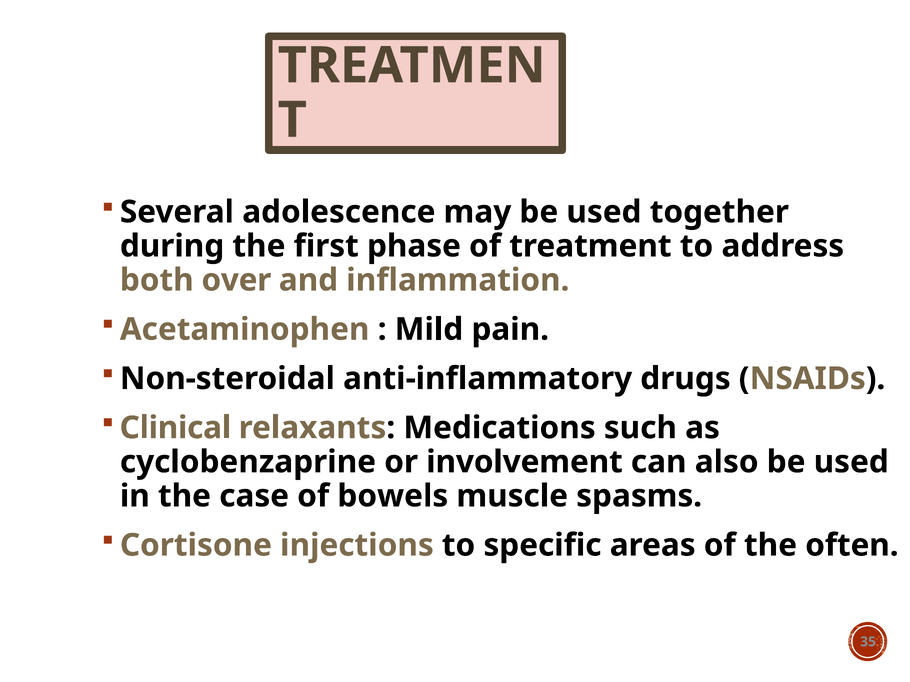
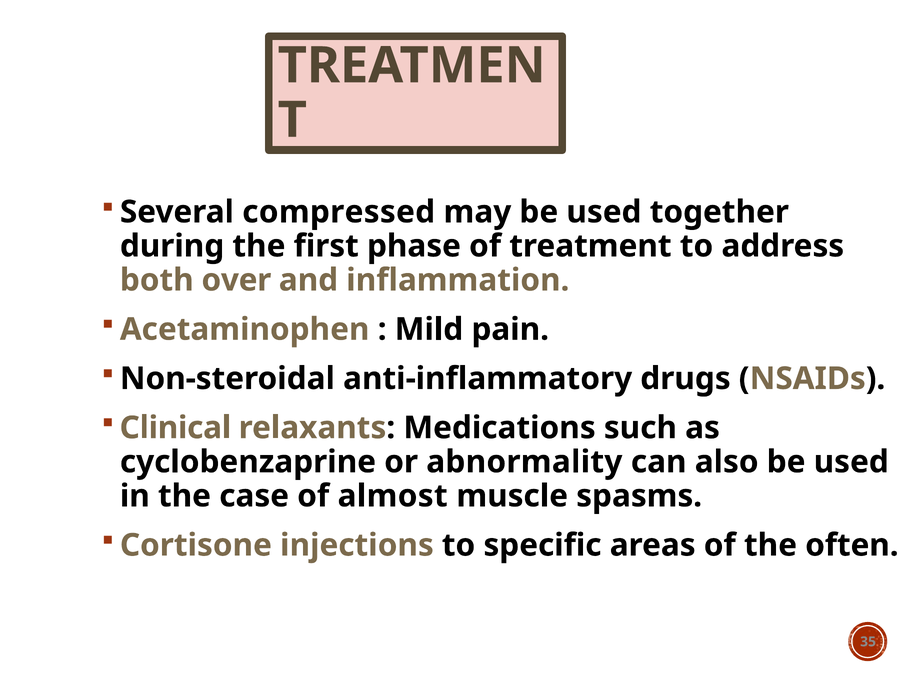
adolescence: adolescence -> compressed (339, 212)
involvement: involvement -> abnormality (524, 462)
bowels: bowels -> almost (393, 496)
